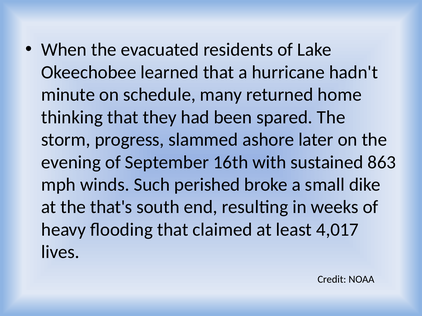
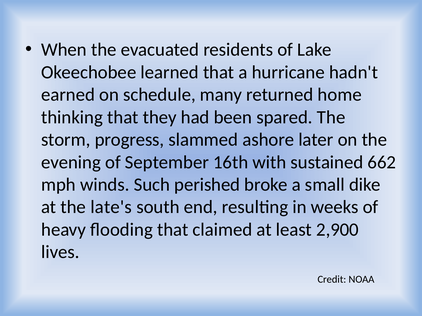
minute: minute -> earned (68, 95)
863: 863 -> 662 (382, 162)
that's: that's -> late's (111, 207)
4,017: 4,017 -> 2,900 (337, 230)
